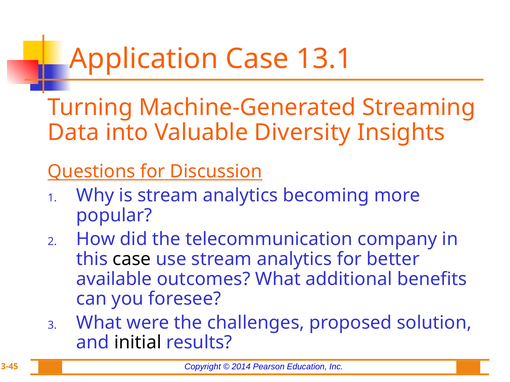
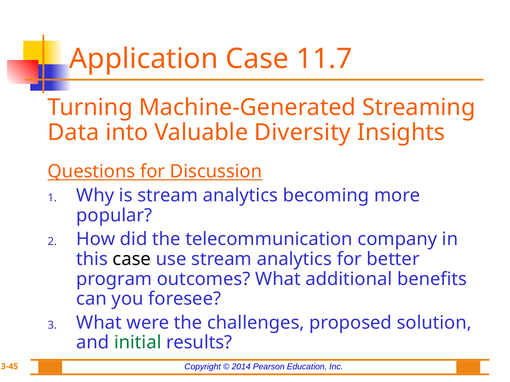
13.1: 13.1 -> 11.7 (324, 59)
available: available -> program (114, 279)
initial colour: black -> green (138, 343)
